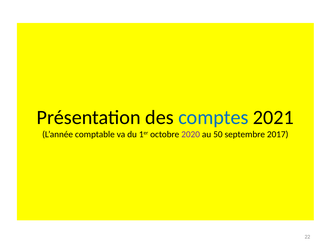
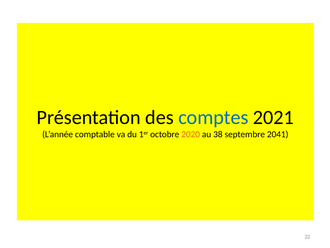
2020 colour: purple -> orange (191, 134)
50: 50 -> 38 (218, 134)
2017: 2017 -> 2041 (278, 134)
